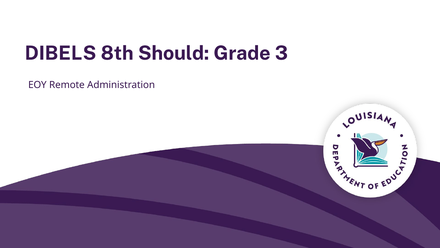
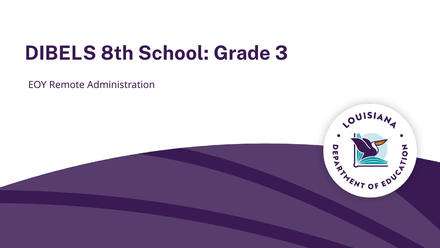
Should: Should -> School (173, 53)
